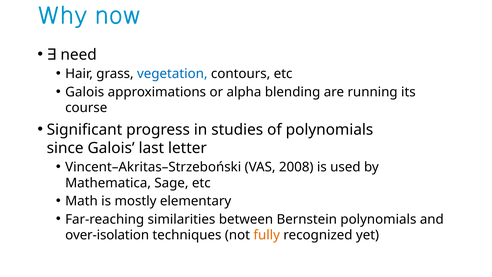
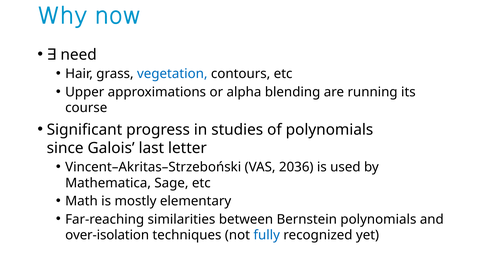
Galois: Galois -> Upper (85, 92)
2008: 2008 -> 2036 (296, 167)
fully colour: orange -> blue (267, 235)
